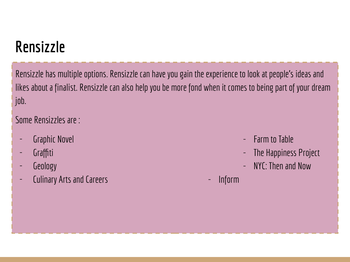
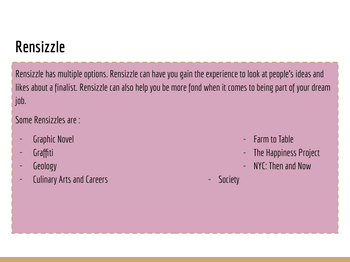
Inform: Inform -> Society (229, 180)
